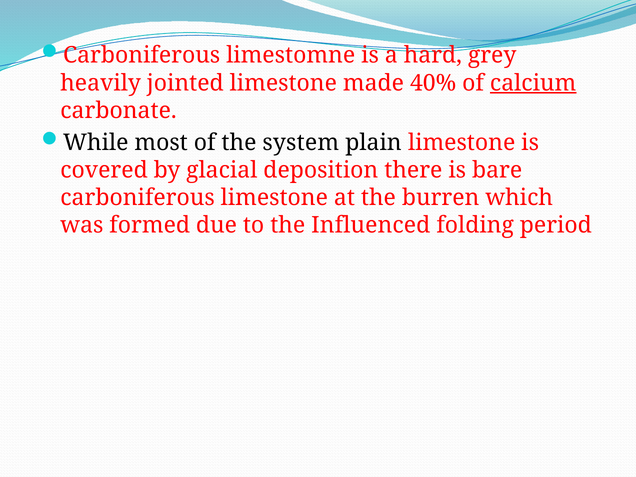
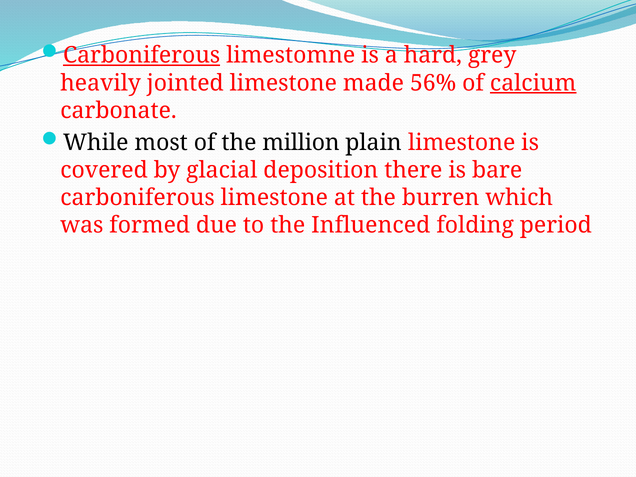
Carboniferous underline: none -> present (142, 55)
40%: 40% -> 56% (433, 83)
system: system -> million (301, 143)
